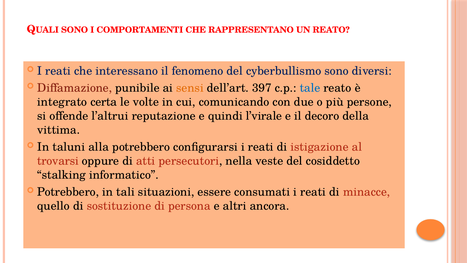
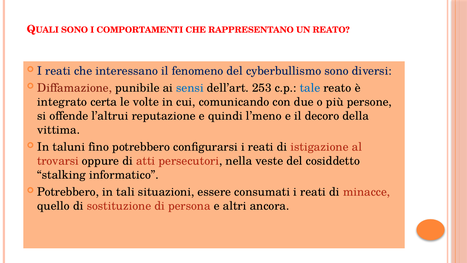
sensi colour: orange -> blue (190, 88)
397: 397 -> 253 (262, 88)
l’virale: l’virale -> l’meno (264, 116)
alla: alla -> fino (99, 147)
